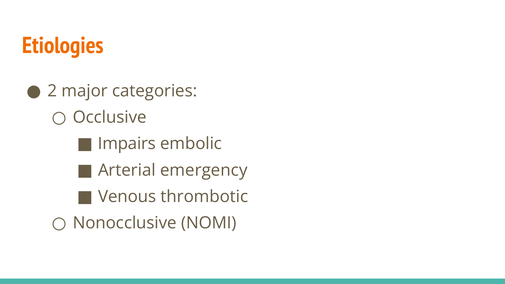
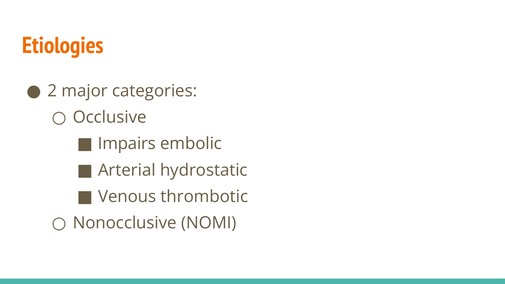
emergency: emergency -> hydrostatic (204, 170)
